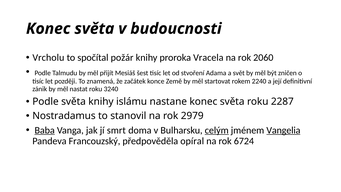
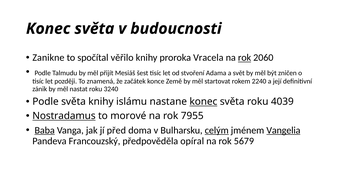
Vrcholu: Vrcholu -> Zanikne (48, 58)
požár: požár -> věřilo (122, 58)
rok underline: none -> present (245, 58)
konec underline: none -> present (203, 102)
2287: 2287 -> 4039 (282, 102)
Nostradamus underline: none -> present (64, 116)
stanovil: stanovil -> morové (128, 116)
2979: 2979 -> 7955 (192, 116)
smrt: smrt -> před (116, 130)
6724: 6724 -> 5679 (244, 141)
